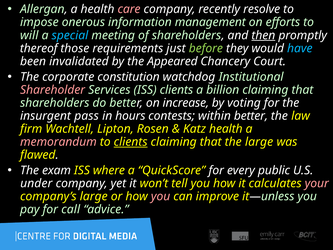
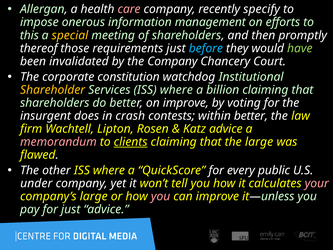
resolve: resolve -> specify (262, 9)
will: will -> this (29, 35)
special colour: light blue -> yellow (70, 35)
then underline: present -> none (263, 35)
before colour: light green -> light blue (206, 48)
have colour: light blue -> light green (300, 48)
the Appeared: Appeared -> Company (172, 61)
Shareholder colour: pink -> yellow (53, 90)
Services ISS clients: clients -> where (176, 90)
on increase: increase -> improve (186, 103)
pass: pass -> does (87, 116)
hours: hours -> crash (130, 116)
Katz health: health -> advice (226, 129)
exam: exam -> other (56, 170)
for call: call -> just (71, 209)
